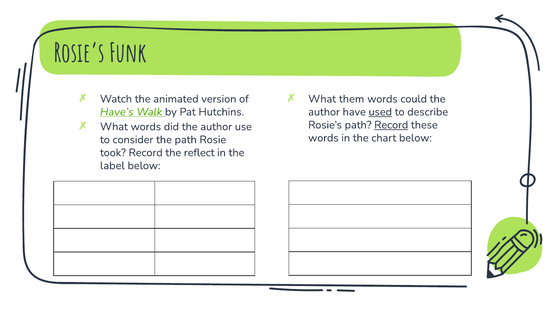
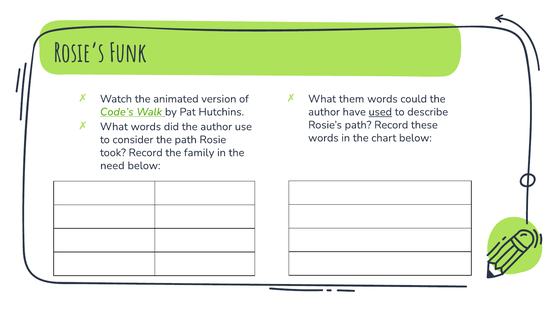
Have’s: Have’s -> Code’s (117, 112)
Record underline: present -> none (391, 125)
reflect: reflect -> family (199, 153)
label: label -> need (112, 165)
